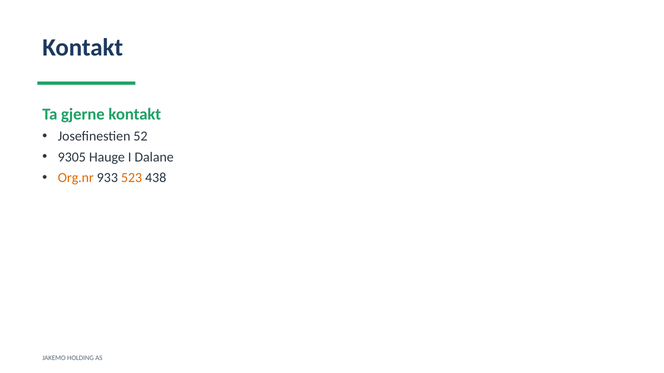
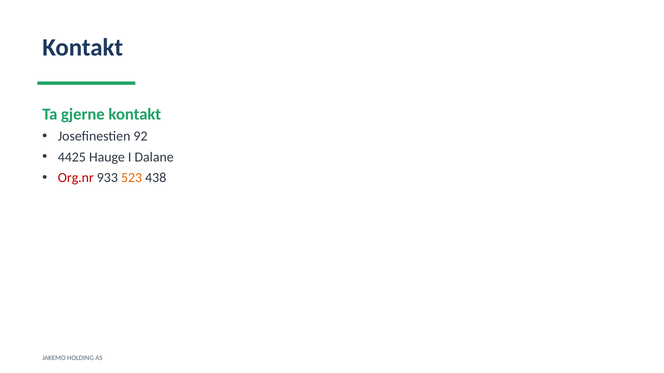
52: 52 -> 92 (141, 137)
9305: 9305 -> 4425 (72, 157)
Org.nr colour: orange -> red (76, 178)
